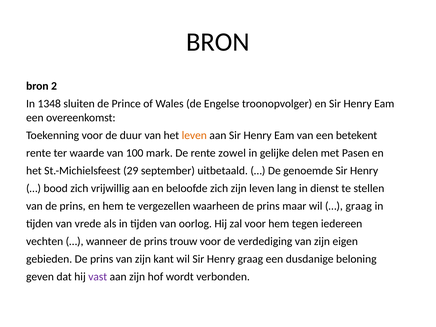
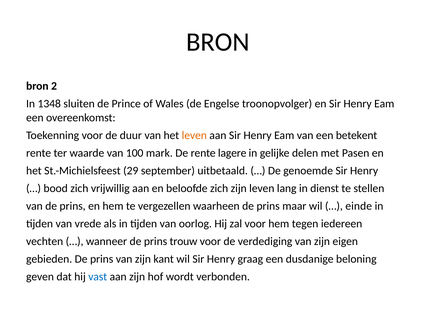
zowel: zowel -> lagere (232, 153)
graag: graag -> einde (359, 206)
vast colour: purple -> blue (98, 277)
